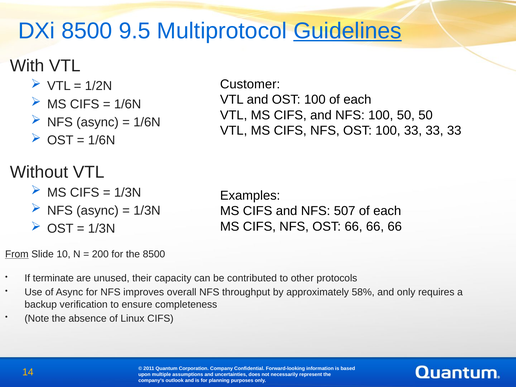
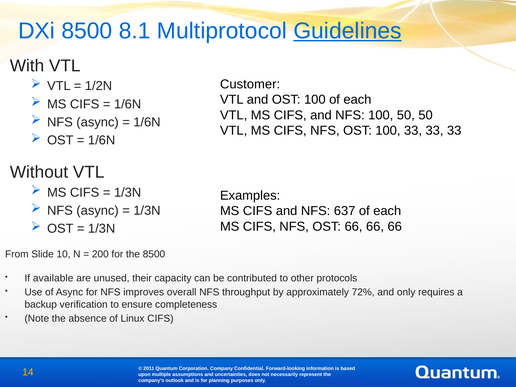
9.5: 9.5 -> 8.1 (135, 31)
507: 507 -> 637 (345, 211)
From underline: present -> none (17, 254)
terminate: terminate -> available (53, 278)
58%: 58% -> 72% (363, 292)
